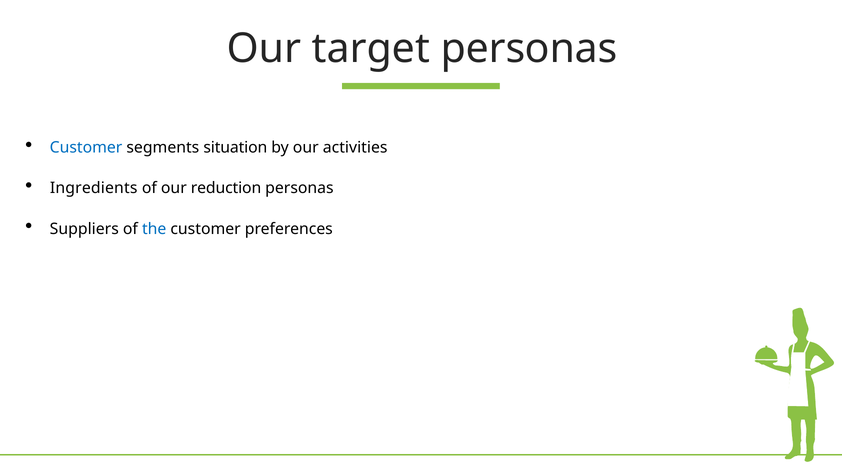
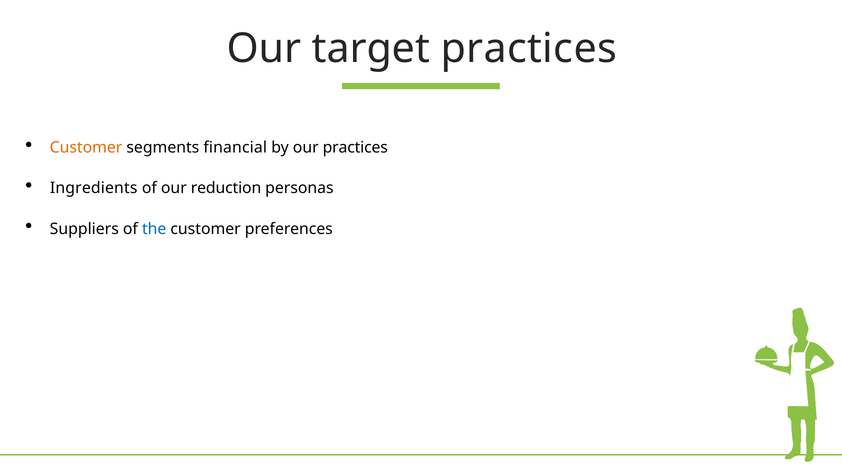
target personas: personas -> practices (529, 49)
Customer colour: blue -> orange (86, 148)
situation: situation -> financial (235, 148)
our activities: activities -> practices (355, 148)
